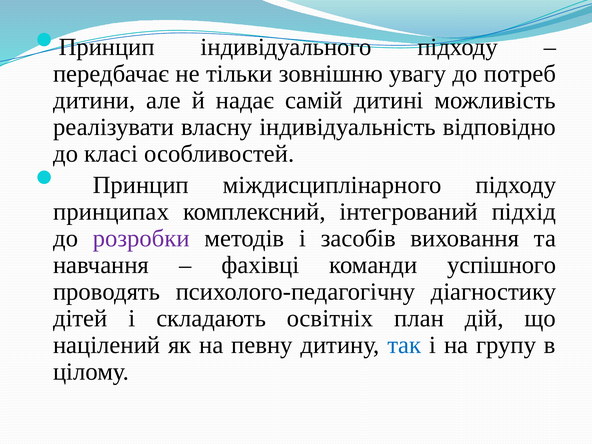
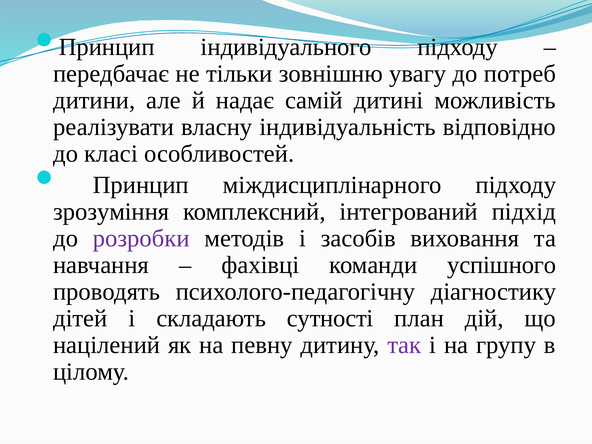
принципах: принципах -> зрозуміння (111, 212)
освітніх: освітніх -> сутності (330, 318)
так colour: blue -> purple (404, 345)
